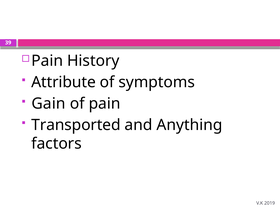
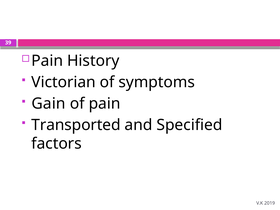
Attribute: Attribute -> Victorian (64, 82)
Anything: Anything -> Specified (189, 125)
